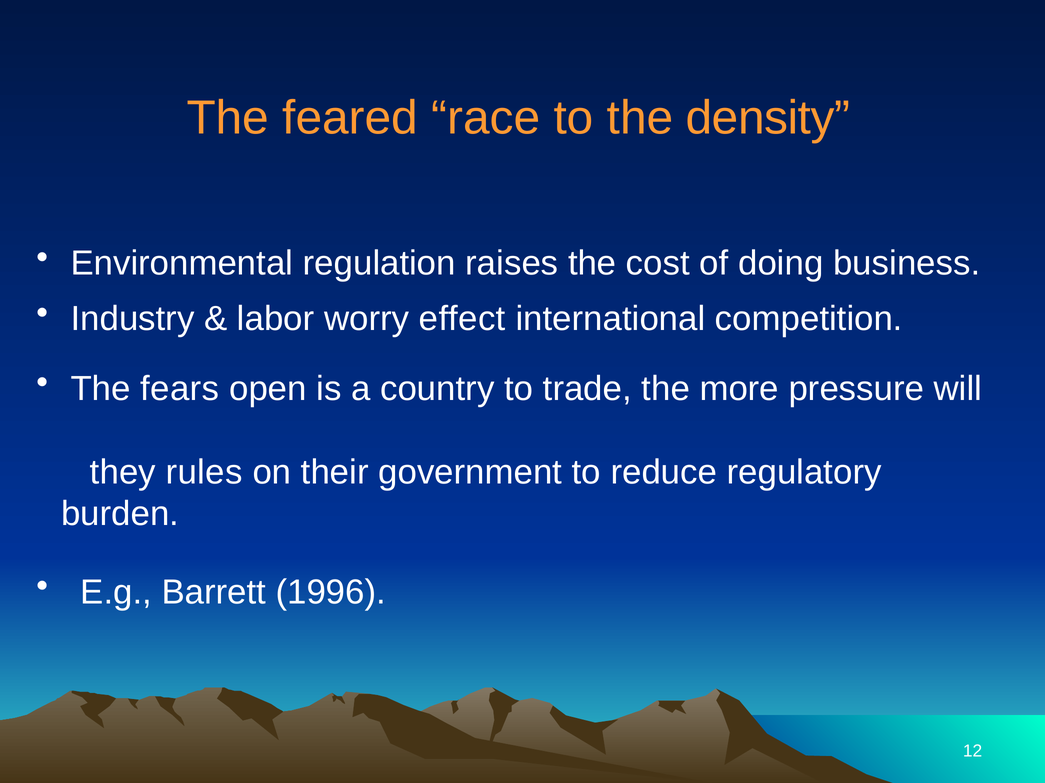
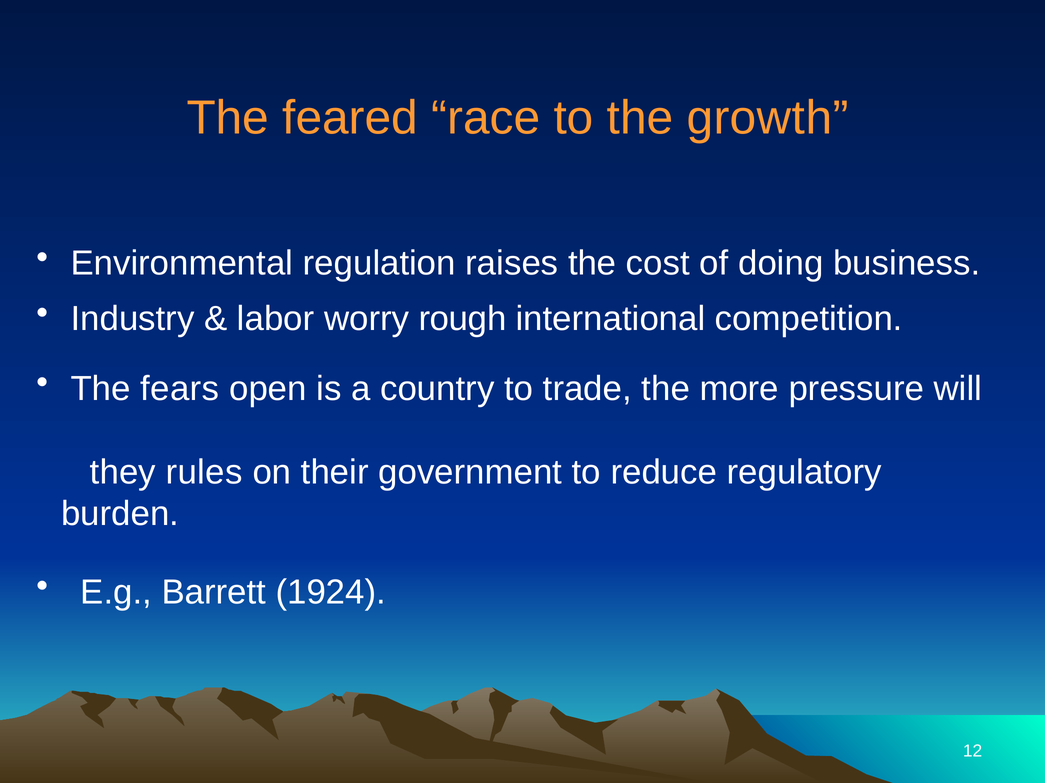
density: density -> growth (768, 118)
effect: effect -> rough (463, 319)
1996: 1996 -> 1924 (331, 593)
